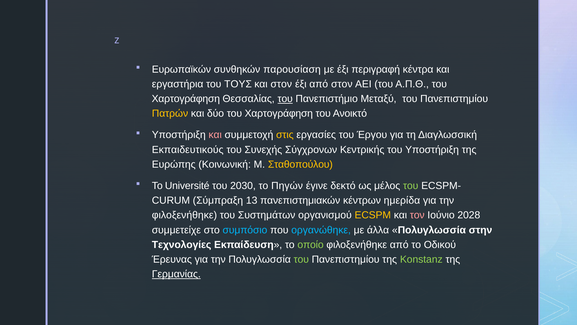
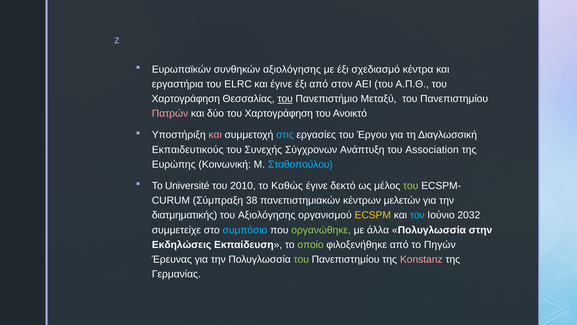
συνθηκών παρουσίαση: παρουσίαση -> αξιολόγησης (292, 69)
περιγραφή: περιγραφή -> σχεδιασμό (376, 69)
ΤΟΥΣ: ΤΟΥΣ -> ELRC (238, 84)
και στον: στον -> έγινε (281, 84)
Πατρών colour: yellow -> pink (170, 113)
στις colour: yellow -> light blue (285, 135)
Κεντρικής: Κεντρικής -> Ανάπτυξη (362, 149)
του Υποστήριξη: Υποστήριξη -> Association (432, 149)
Σταθοπούλου colour: yellow -> light blue (300, 164)
2030: 2030 -> 2010 (243, 185)
Πηγών: Πηγών -> Καθώς (287, 185)
13: 13 -> 38 (252, 200)
ημερίδα: ημερίδα -> μελετών (402, 200)
φιλοξενήθηκε: φιλοξενήθηκε -> διατμηματικής (185, 215)
του Συστημάτων: Συστημάτων -> Αξιολόγησης (267, 215)
τον colour: pink -> light blue (417, 215)
2028: 2028 -> 2032 (469, 215)
οργανώθηκε colour: light blue -> light green (321, 230)
Τεχνολογίες: Τεχνολογίες -> Εκδηλώσεις (182, 244)
Οδικού: Οδικού -> Πηγών (440, 244)
Konstanz colour: light green -> pink (421, 259)
Γερμανίας underline: present -> none (176, 274)
